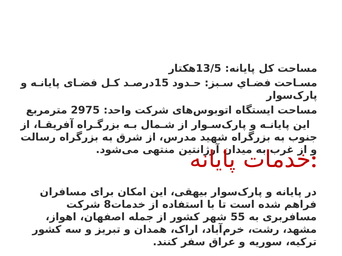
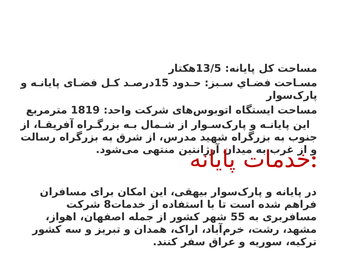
2975: 2975 -> 1819 (85, 110)
